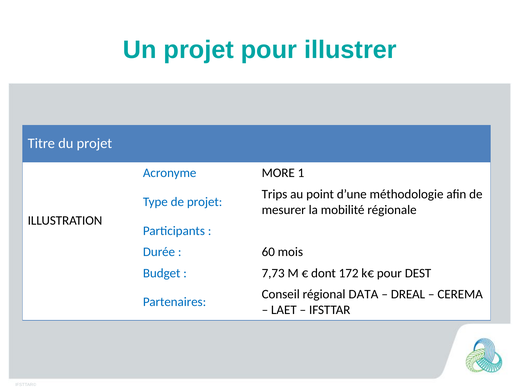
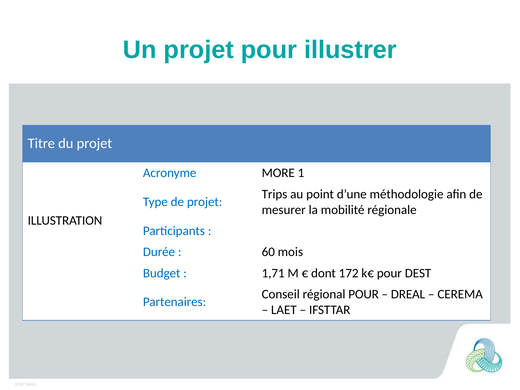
7,73: 7,73 -> 1,71 (273, 273)
régional DATA: DATA -> POUR (364, 294)
